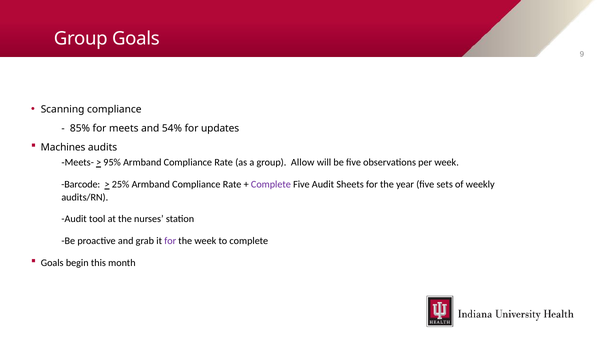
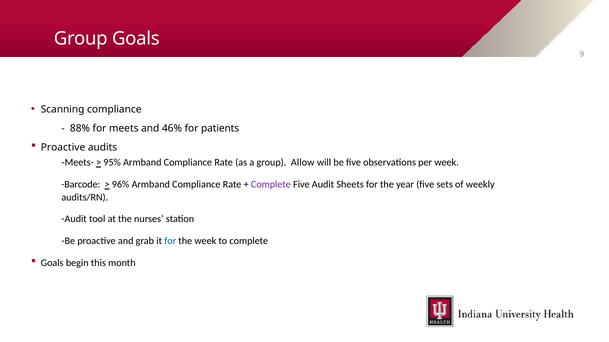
85%: 85% -> 88% (80, 129)
54%: 54% -> 46% (172, 129)
updates: updates -> patients (220, 129)
Machines: Machines -> Proactive (63, 148)
25%: 25% -> 96% (121, 185)
for colour: purple -> blue (170, 241)
